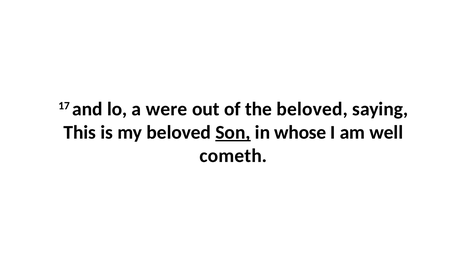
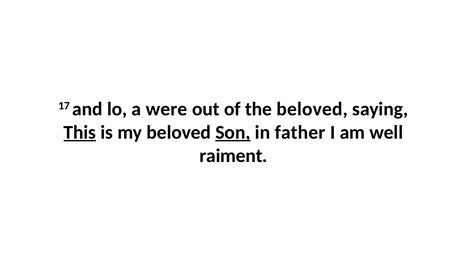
This underline: none -> present (80, 133)
whose: whose -> father (300, 133)
cometh: cometh -> raiment (234, 156)
